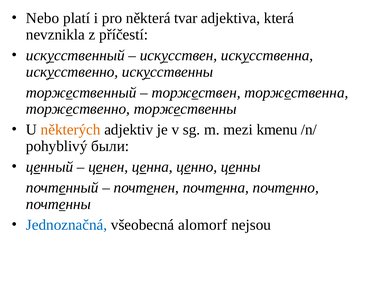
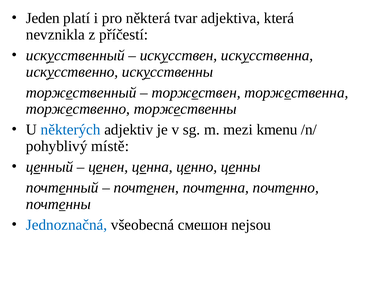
Nebo: Nebo -> Jeden (43, 18)
některých colour: orange -> blue (71, 130)
были: были -> místě (110, 146)
alomorf: alomorf -> смешон (203, 225)
